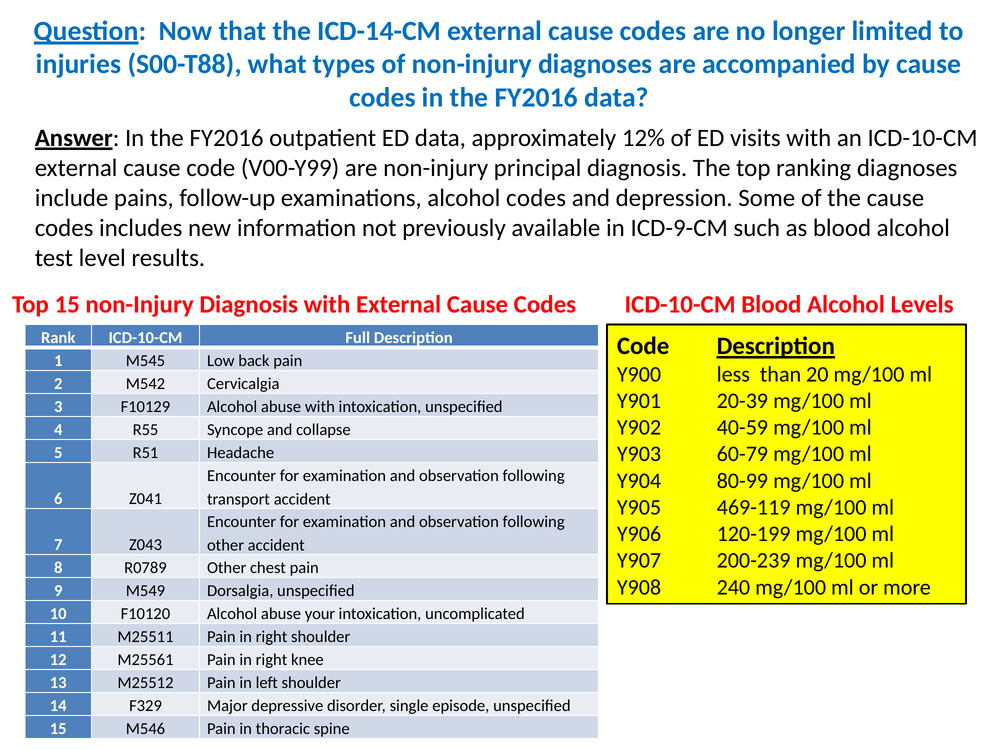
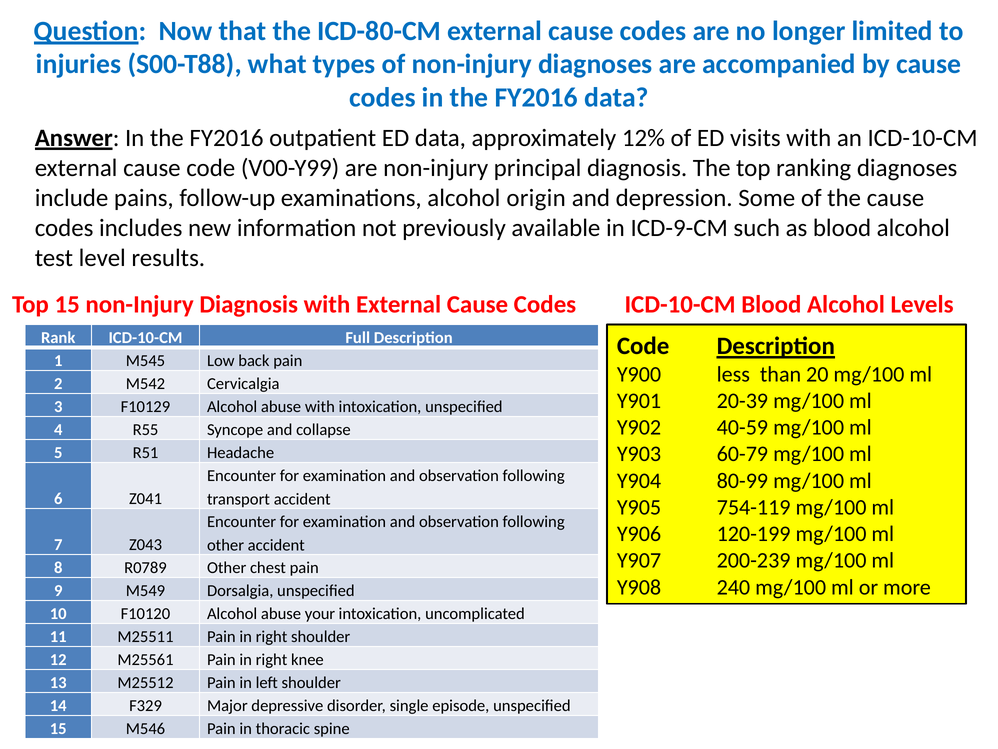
ICD-14-CM: ICD-14-CM -> ICD-80-CM (379, 31)
alcohol codes: codes -> origin (536, 198)
469-119: 469-119 -> 754-119 (754, 507)
